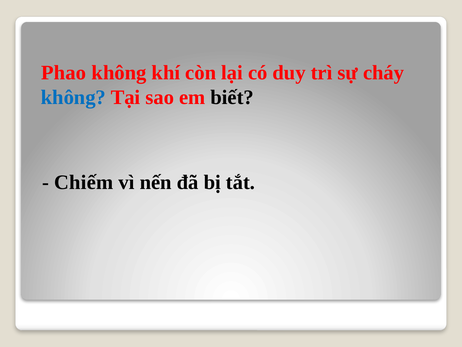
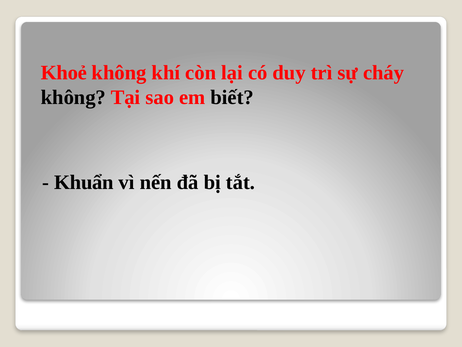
Phao: Phao -> Khoẻ (64, 73)
không colour: blue -> black (73, 97)
Chiếm: Chiếm -> Khuẩn (84, 182)
